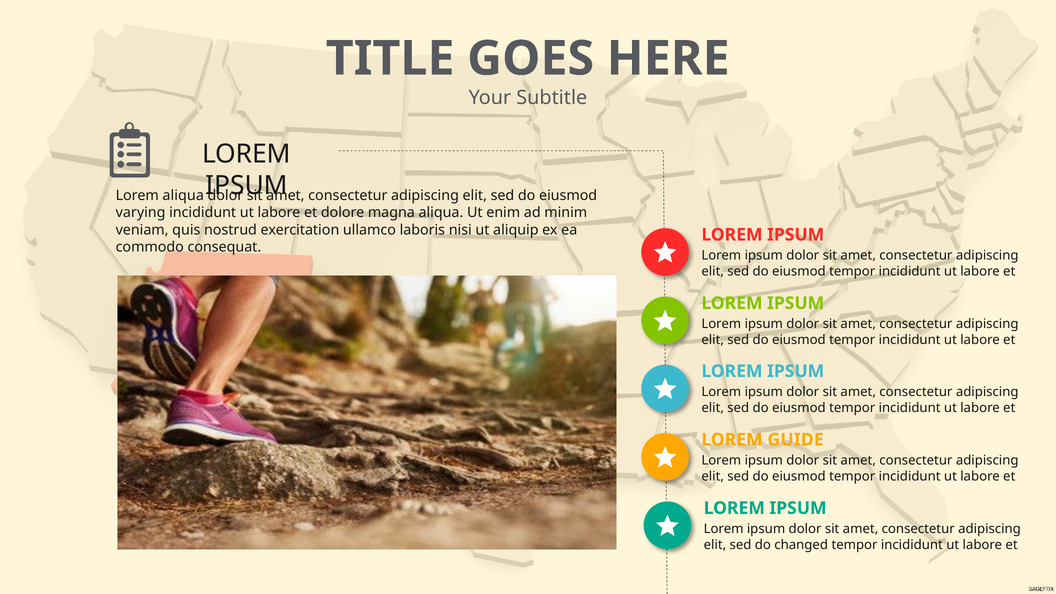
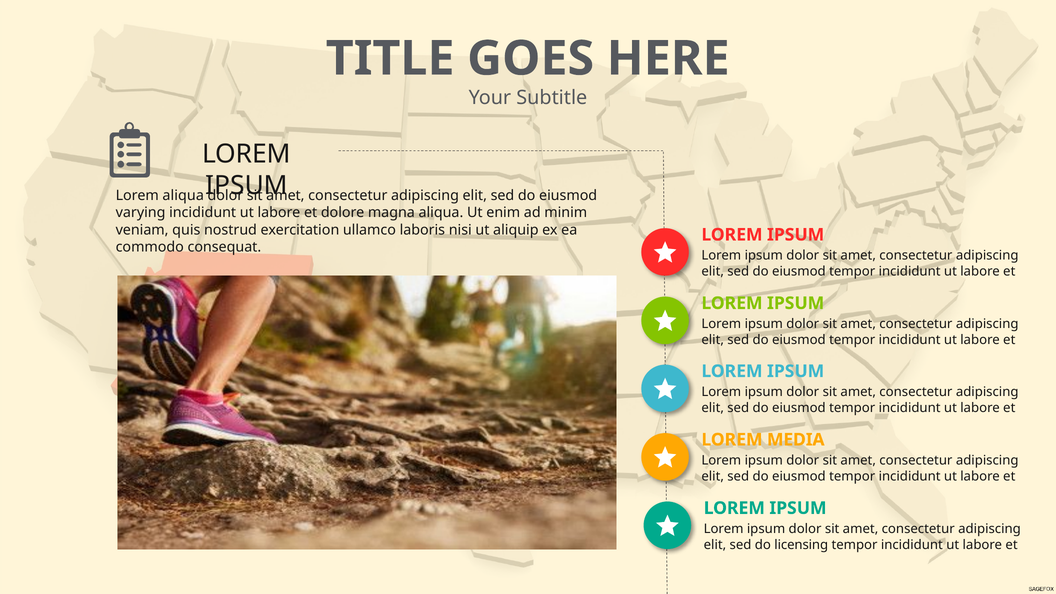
GUIDE: GUIDE -> MEDIA (796, 440)
changed: changed -> licensing (801, 545)
